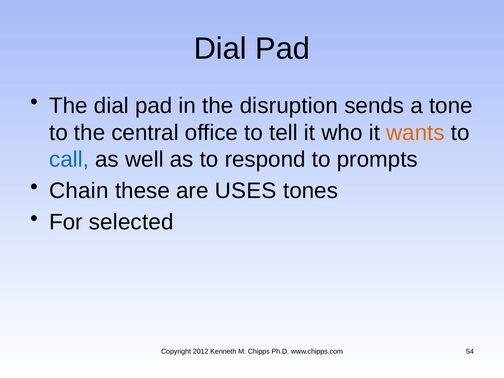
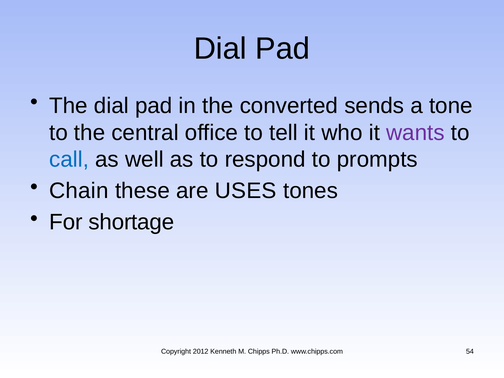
disruption: disruption -> converted (289, 106)
wants colour: orange -> purple (415, 133)
selected: selected -> shortage (131, 222)
